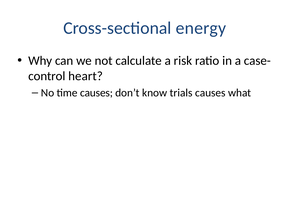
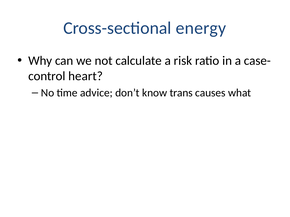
time causes: causes -> advice (96, 93)
trials: trials -> trans (181, 93)
